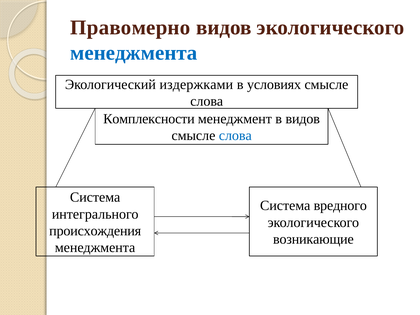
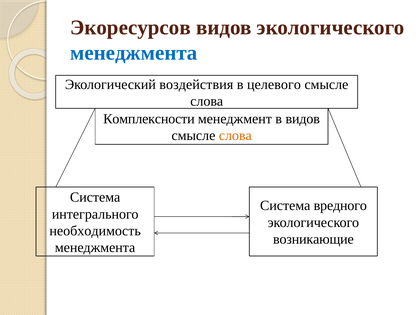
Правомерно: Правомерно -> Экоресурсов (130, 28)
издержками: издержками -> воздействия (196, 84)
условиях: условиях -> целевого (274, 84)
слова colour: blue -> orange (235, 136)
происхождения: происхождения -> необходимость (95, 231)
